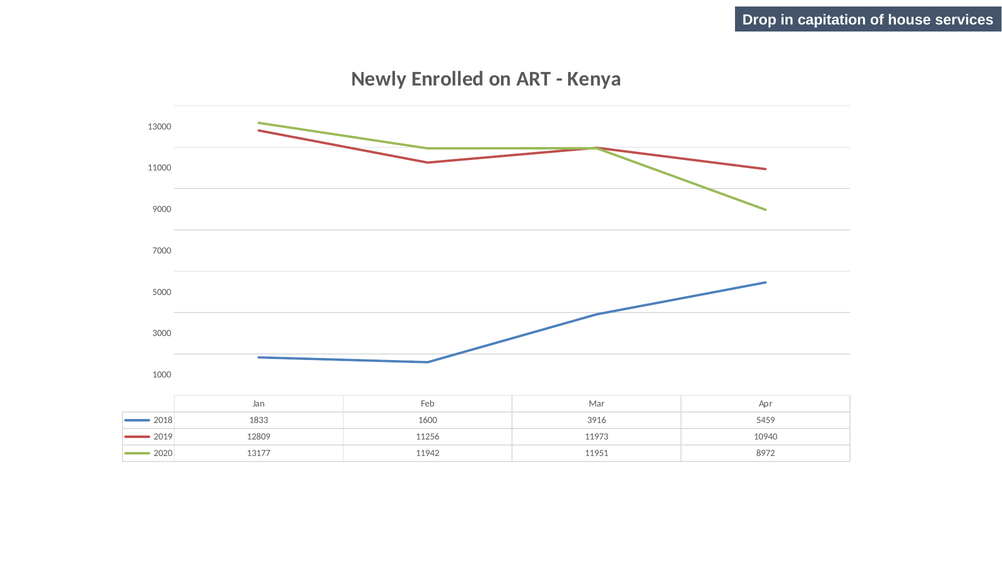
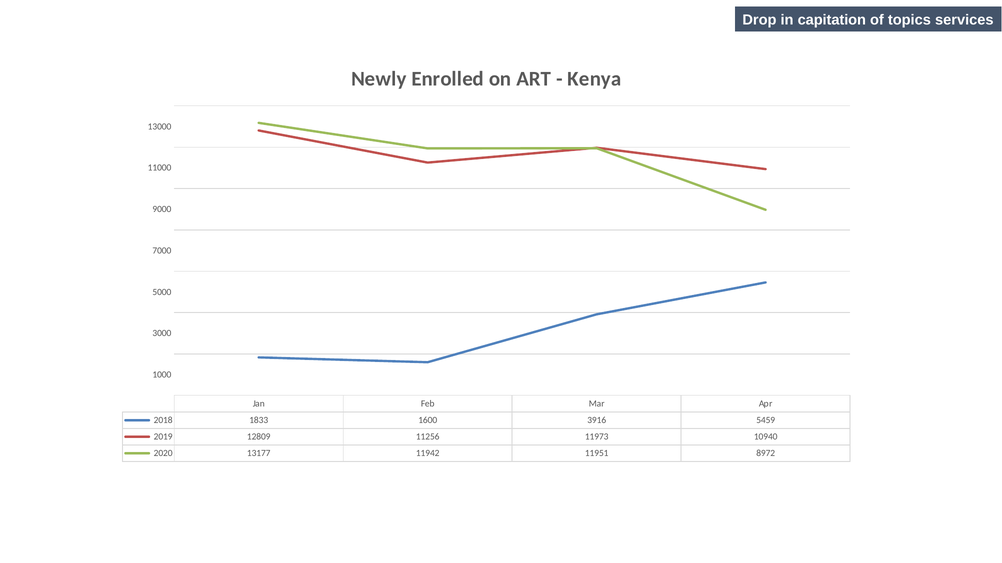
house: house -> topics (909, 20)
